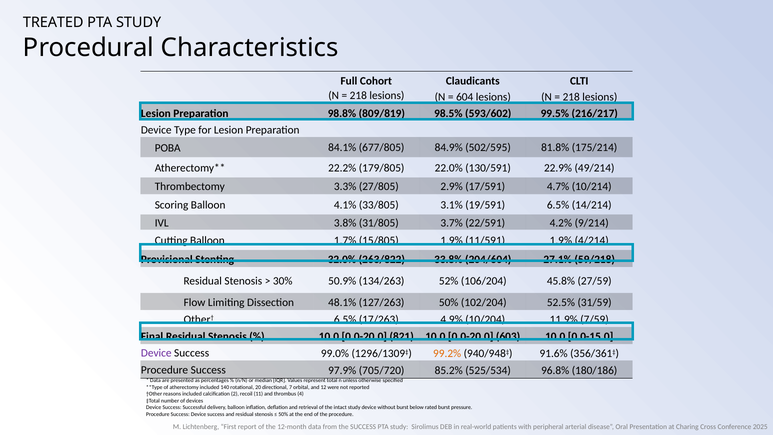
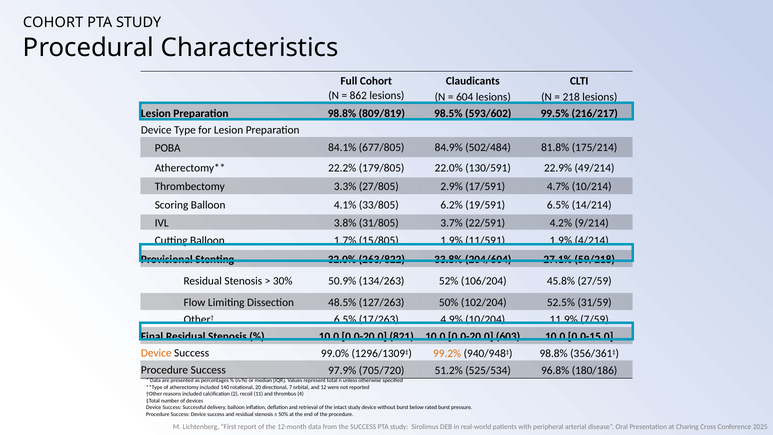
TREATED: TREATED -> COHORT (53, 23)
218: 218 -> 862 (358, 96)
502/595: 502/595 -> 502/484 (488, 148)
3.1%: 3.1% -> 6.2% (452, 205)
48.1%: 48.1% -> 48.5% (342, 302)
Device colour: purple -> orange (156, 353)
940/948‡ 91.6%: 91.6% -> 98.8% (554, 354)
85.2%: 85.2% -> 51.2% (449, 371)
